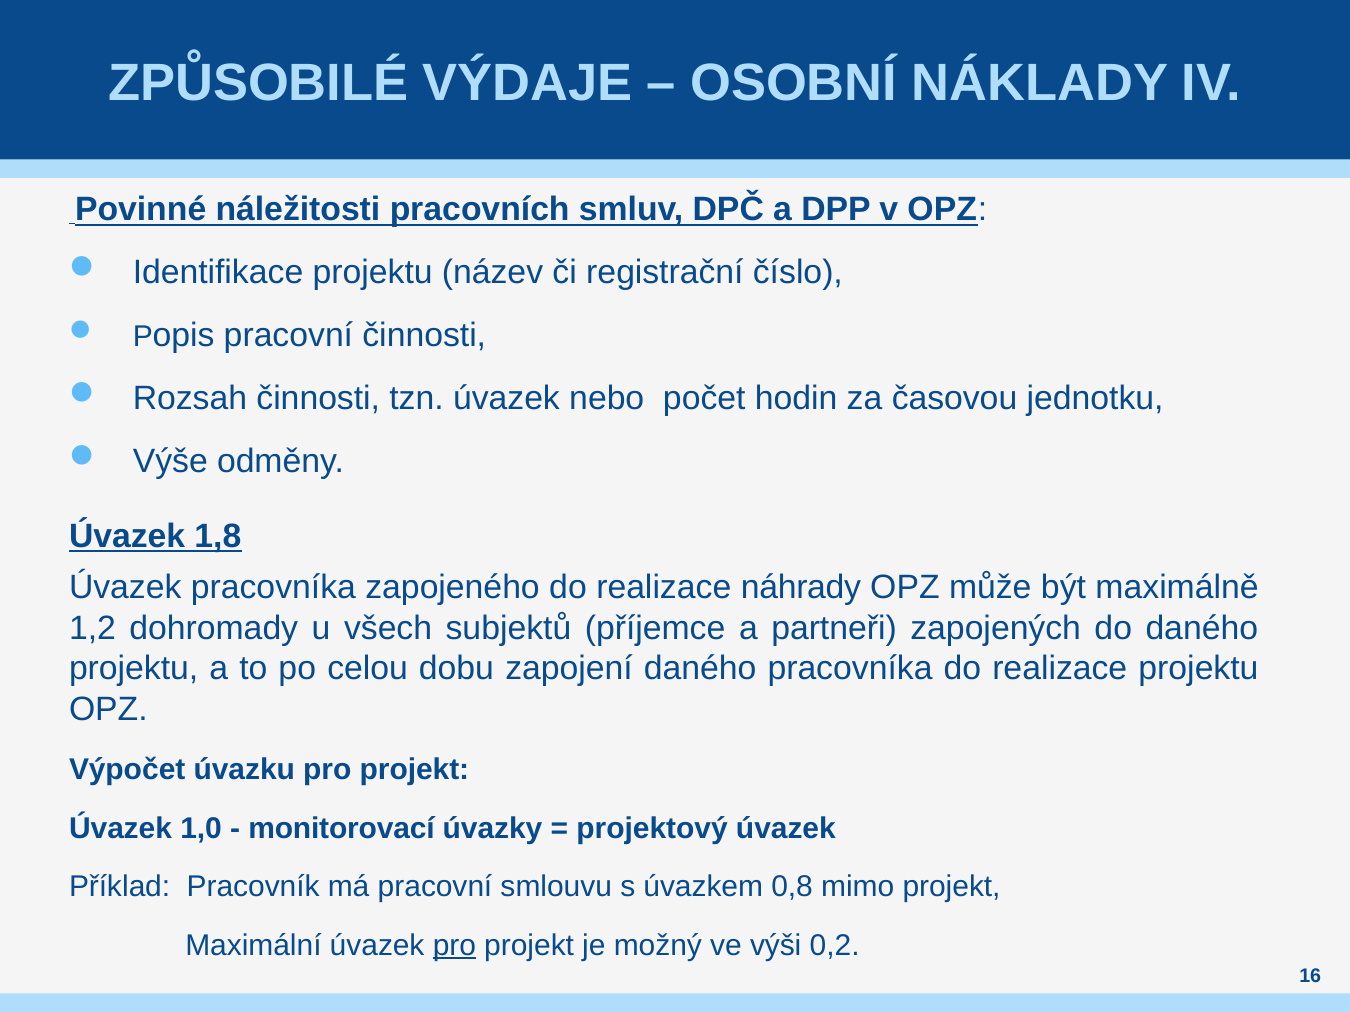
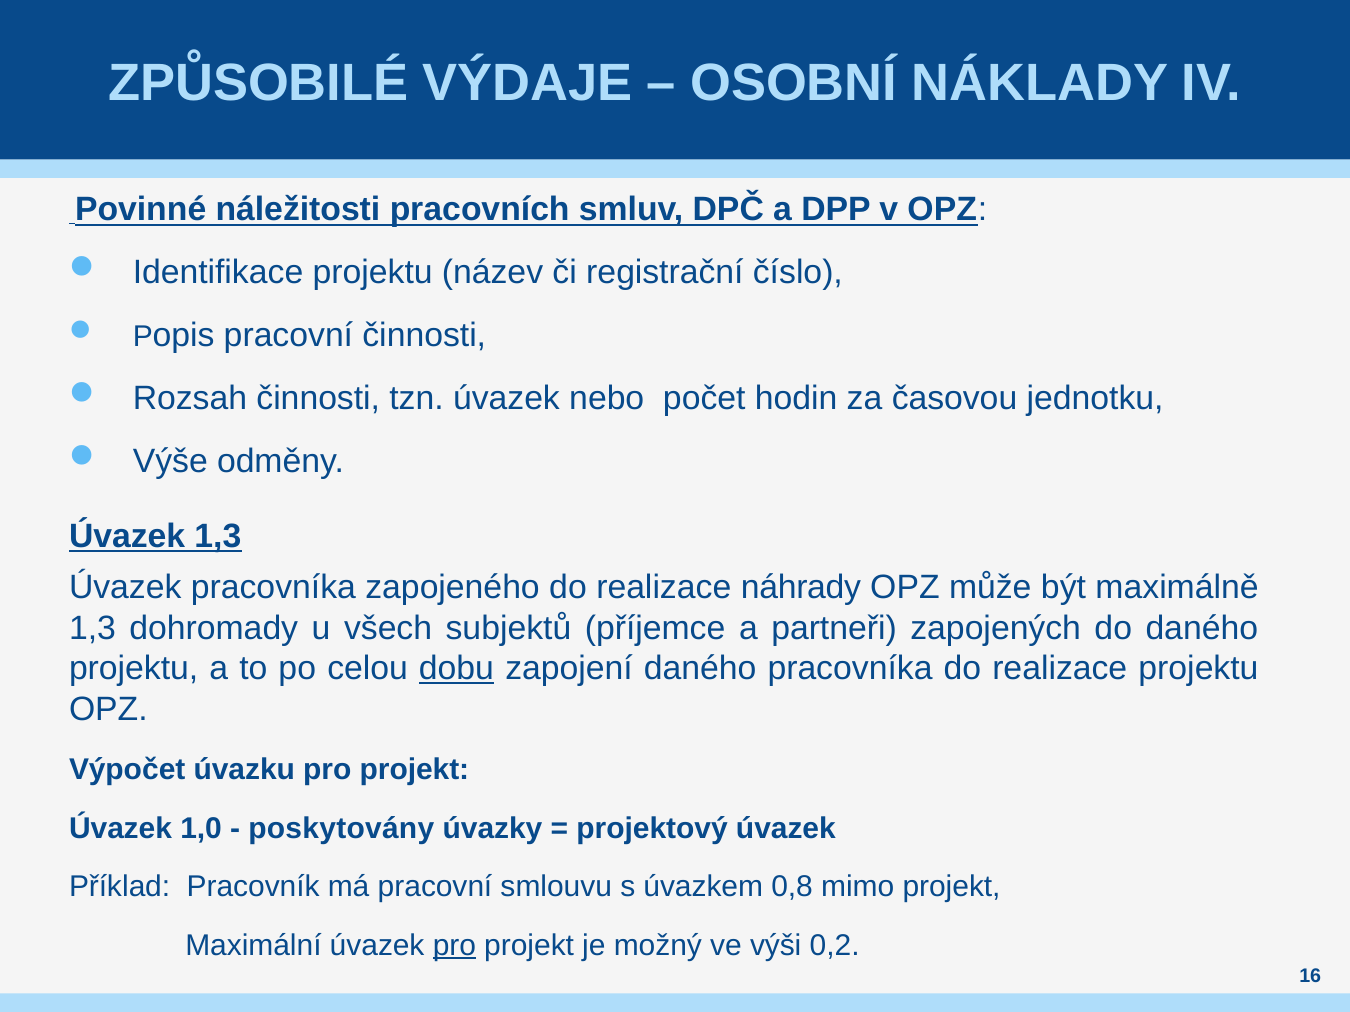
Úvazek 1,8: 1,8 -> 1,3 (218, 536)
1,2: 1,2 -> 1,3 (92, 629)
dobu underline: none -> present (456, 669)
monitorovací: monitorovací -> poskytovány (341, 829)
